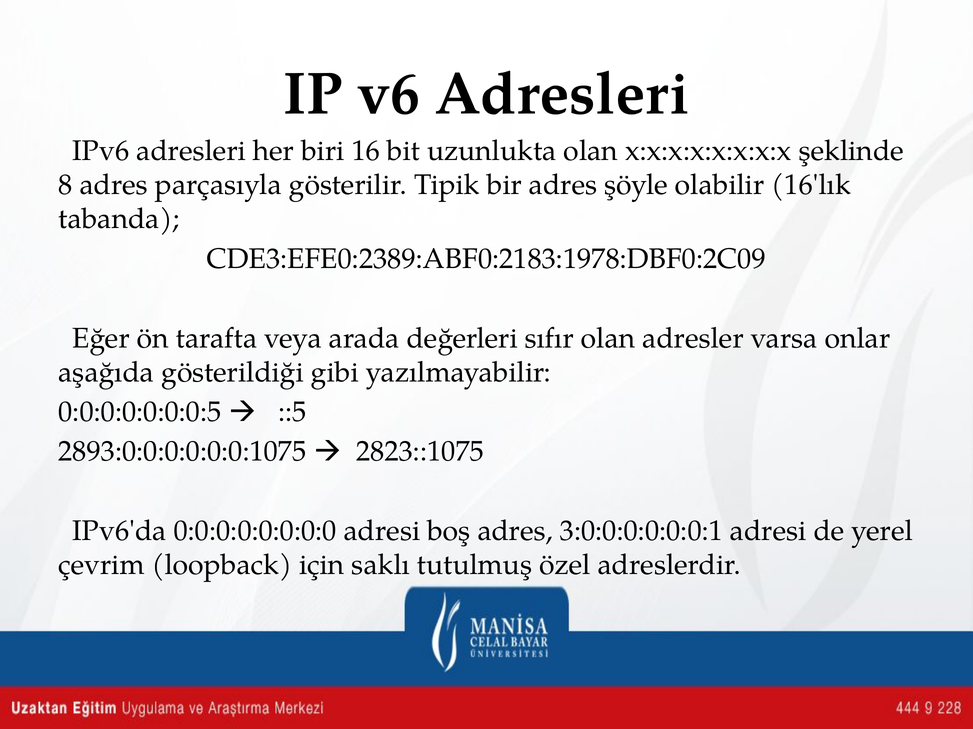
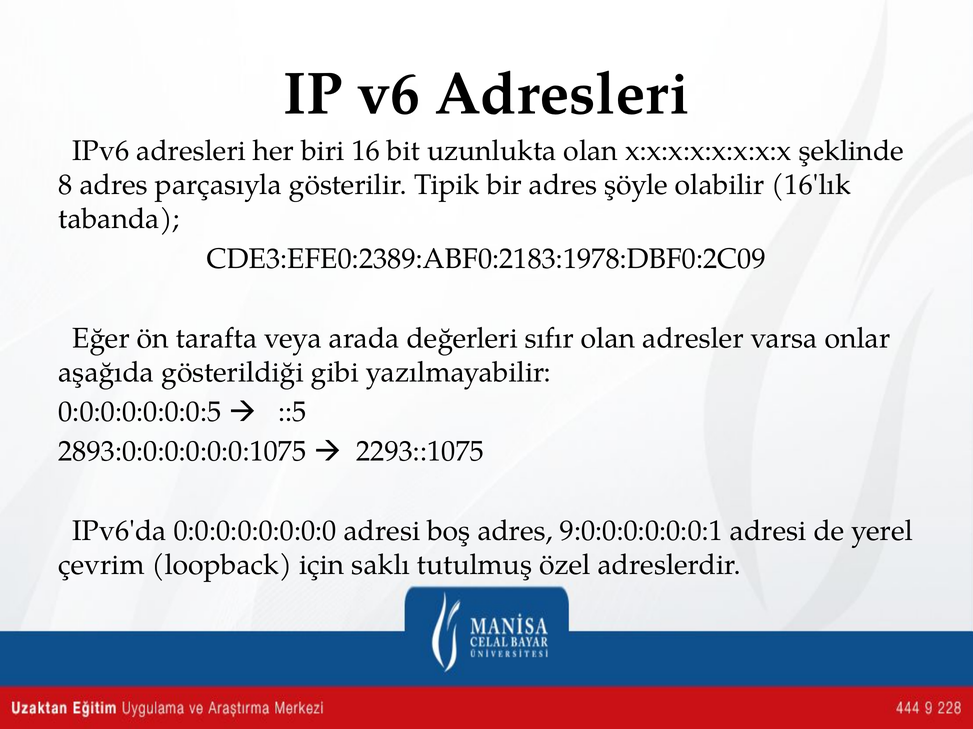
2823::1075: 2823::1075 -> 2293::1075 (420, 452)
3:0:0:0:0:0:0:1: 3:0:0:0:0:0:0:1 -> 9:0:0:0:0:0:0:1 (641, 531)
